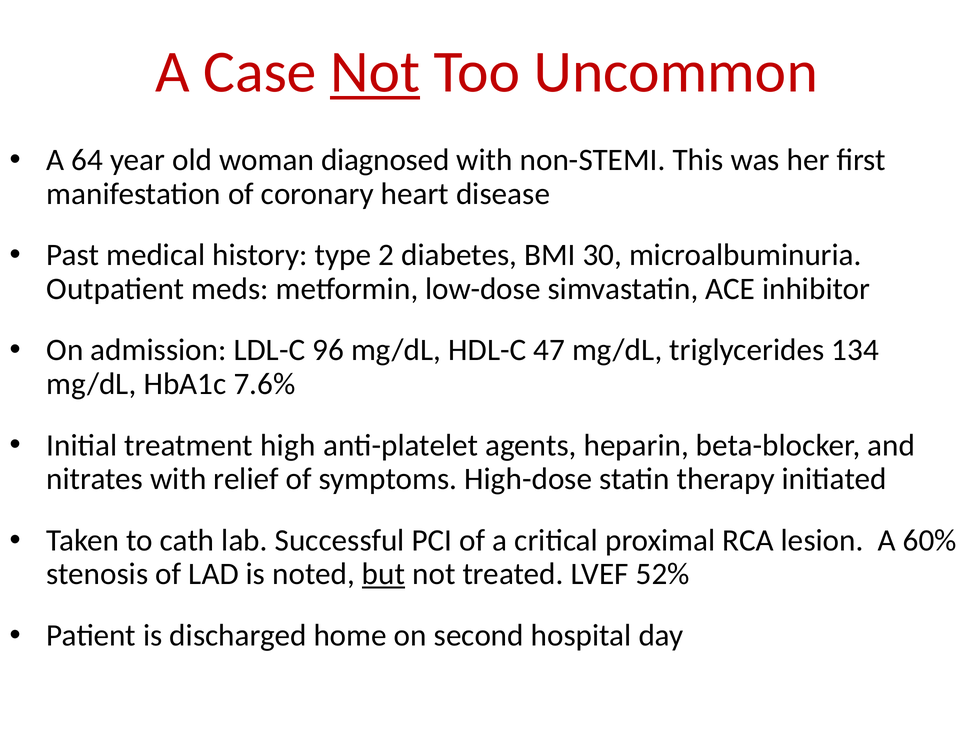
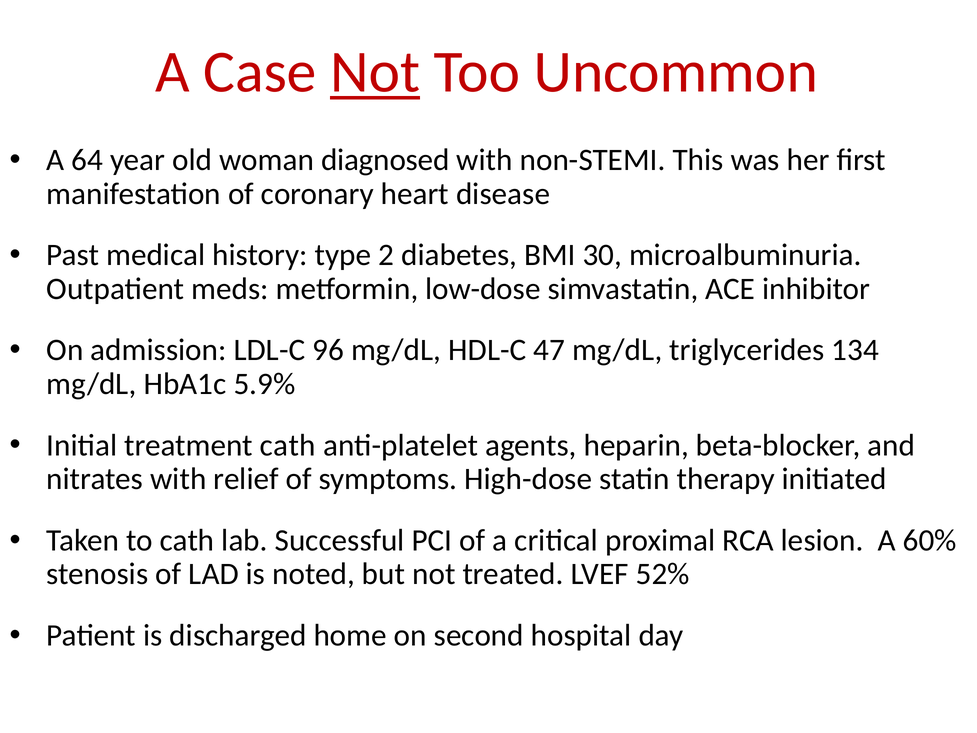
7.6%: 7.6% -> 5.9% (264, 384)
treatment high: high -> cath (288, 445)
but underline: present -> none (383, 574)
